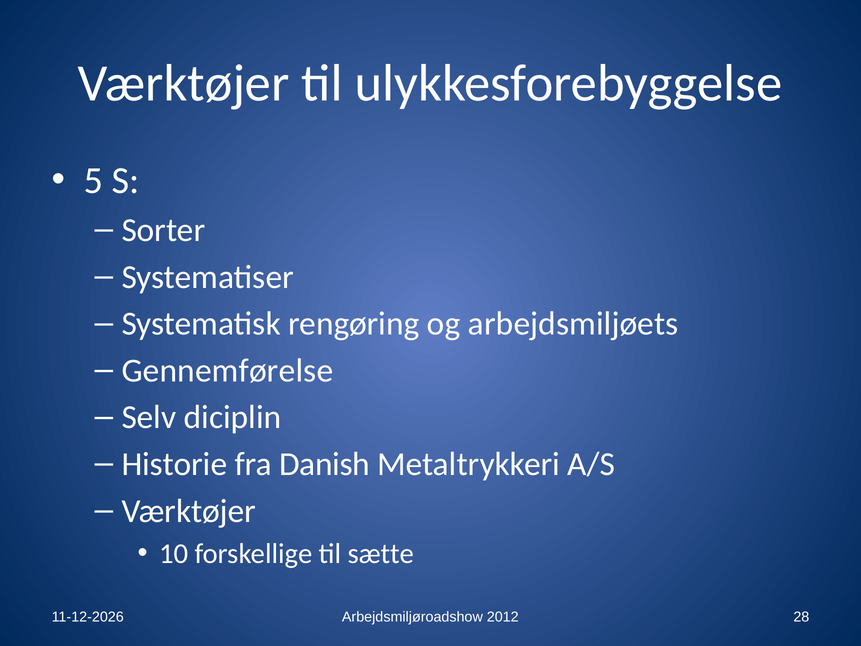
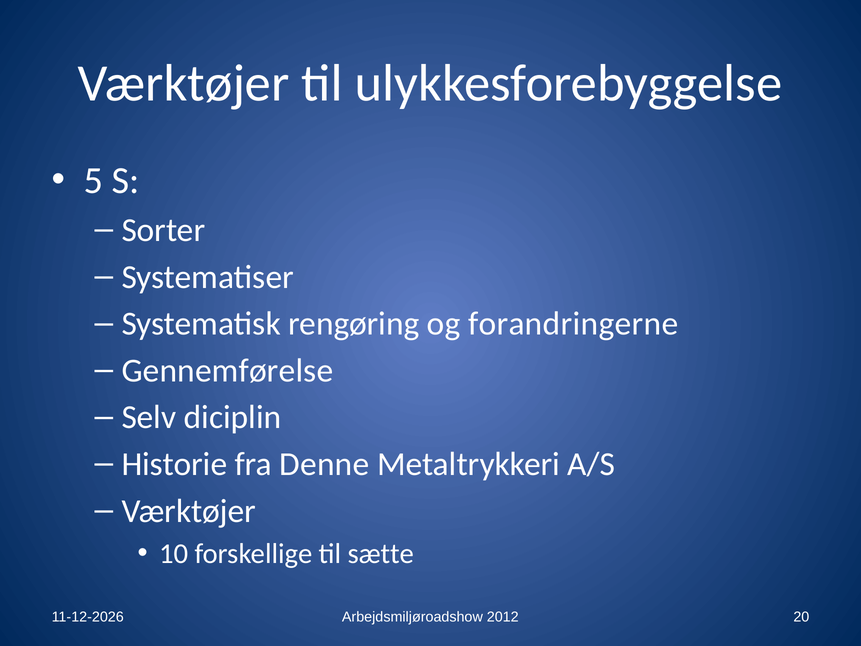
arbejdsmiljøets: arbejdsmiljøets -> forandringerne (573, 324)
Danish: Danish -> Denne (324, 464)
28: 28 -> 20 (801, 617)
